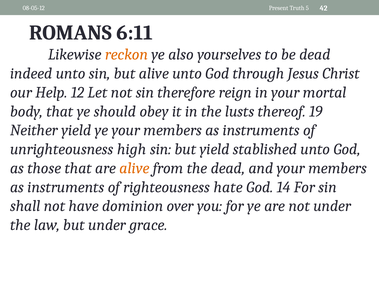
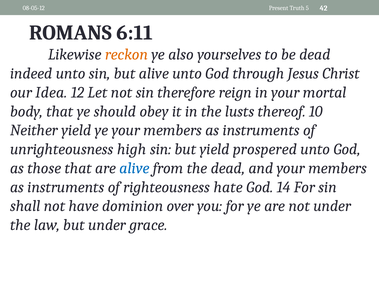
Help: Help -> Idea (51, 92)
19: 19 -> 10 (316, 111)
stablished: stablished -> prospered (265, 149)
alive colour: orange -> blue (134, 168)
